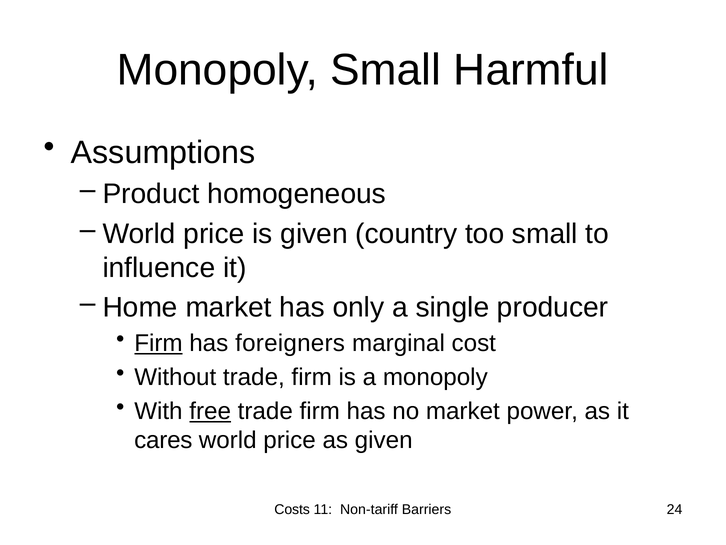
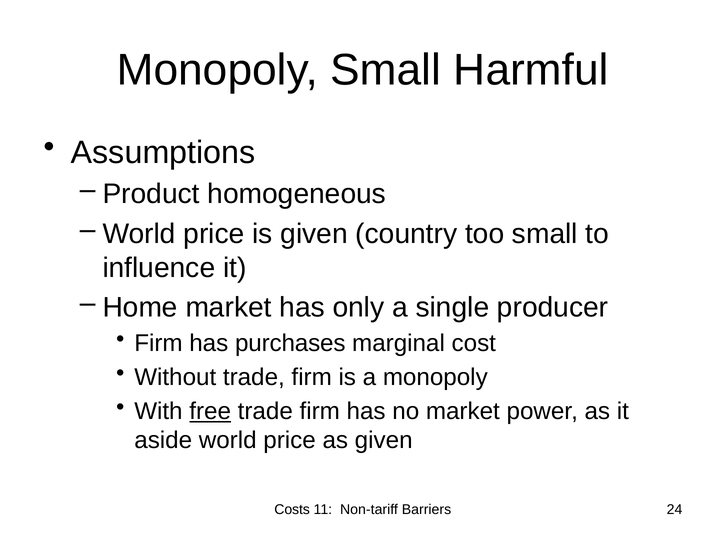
Firm underline: present -> none (158, 343)
foreigners: foreigners -> purchases (290, 343)
cares: cares -> aside (163, 440)
